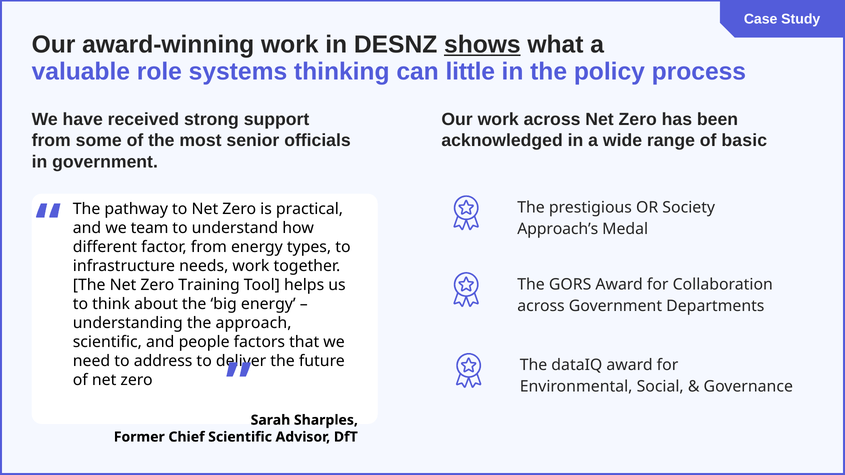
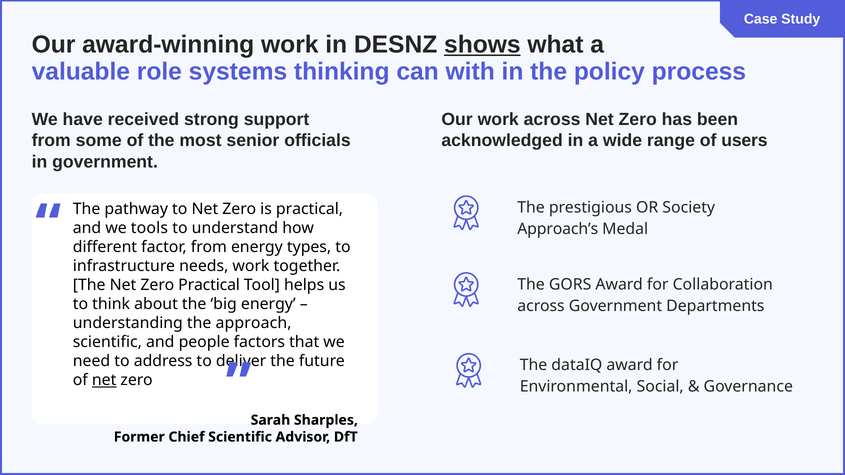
little: little -> with (470, 71)
basic: basic -> users (744, 141)
team: team -> tools (149, 228)
Zero Training: Training -> Practical (209, 285)
net underline: none -> present (104, 380)
